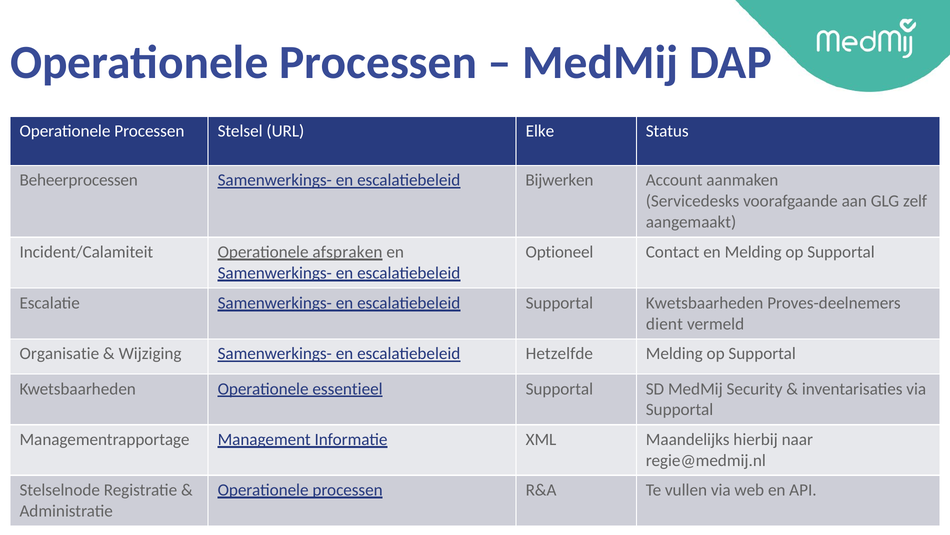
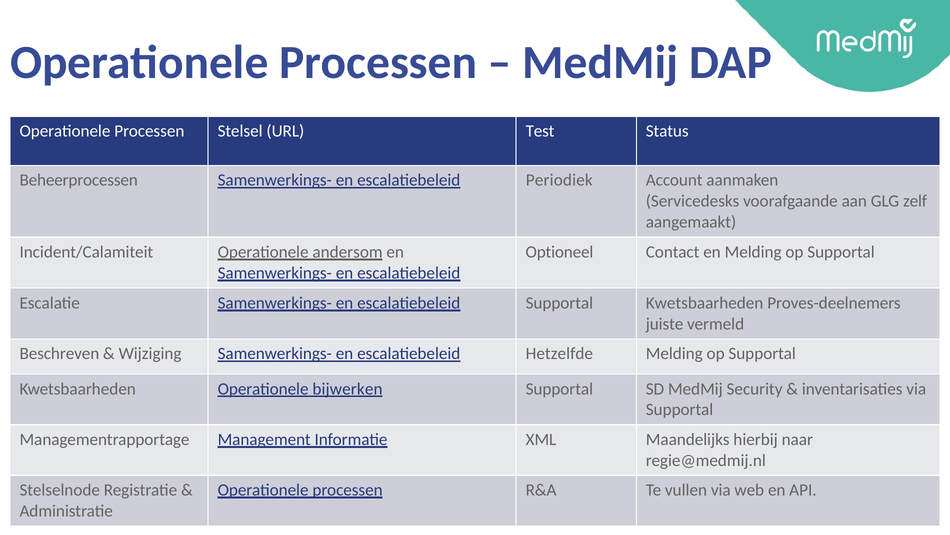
Elke: Elke -> Test (540, 131)
Bijwerken: Bijwerken -> Periodiek (559, 180)
afspraken: afspraken -> andersom (348, 252)
dient: dient -> juiste (665, 324)
Organisatie: Organisatie -> Beschreven (59, 353)
essentieel: essentieel -> bijwerken (347, 388)
